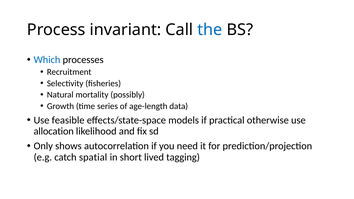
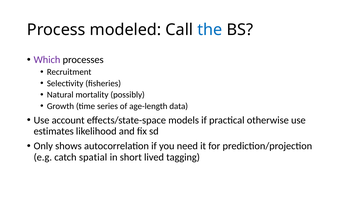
invariant: invariant -> modeled (125, 30)
Which colour: blue -> purple (47, 60)
feasible: feasible -> account (68, 120)
allocation: allocation -> estimates (54, 131)
